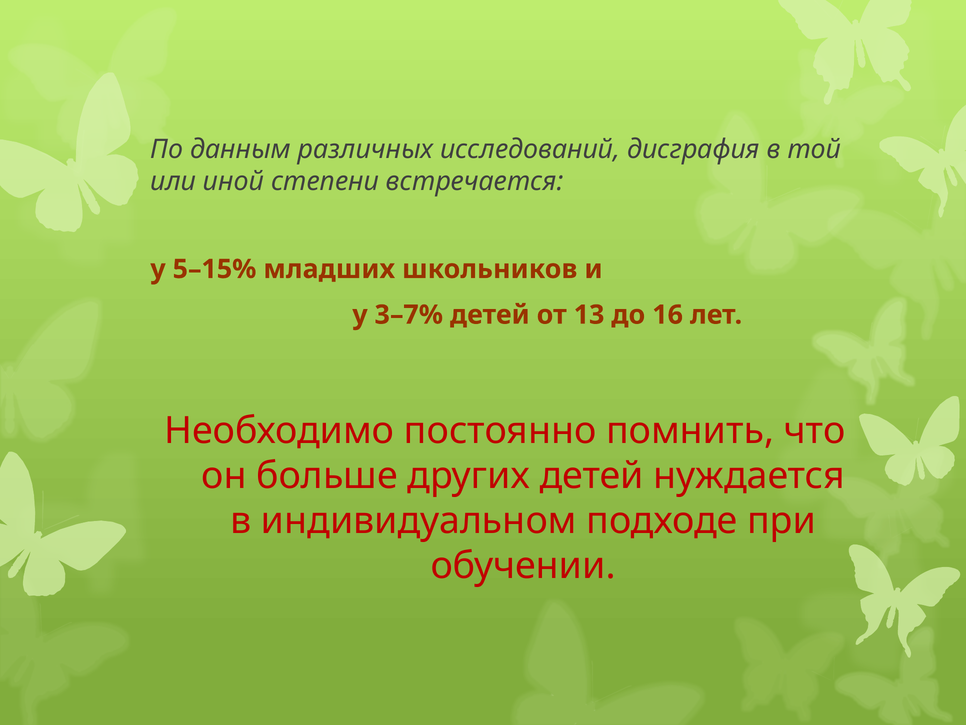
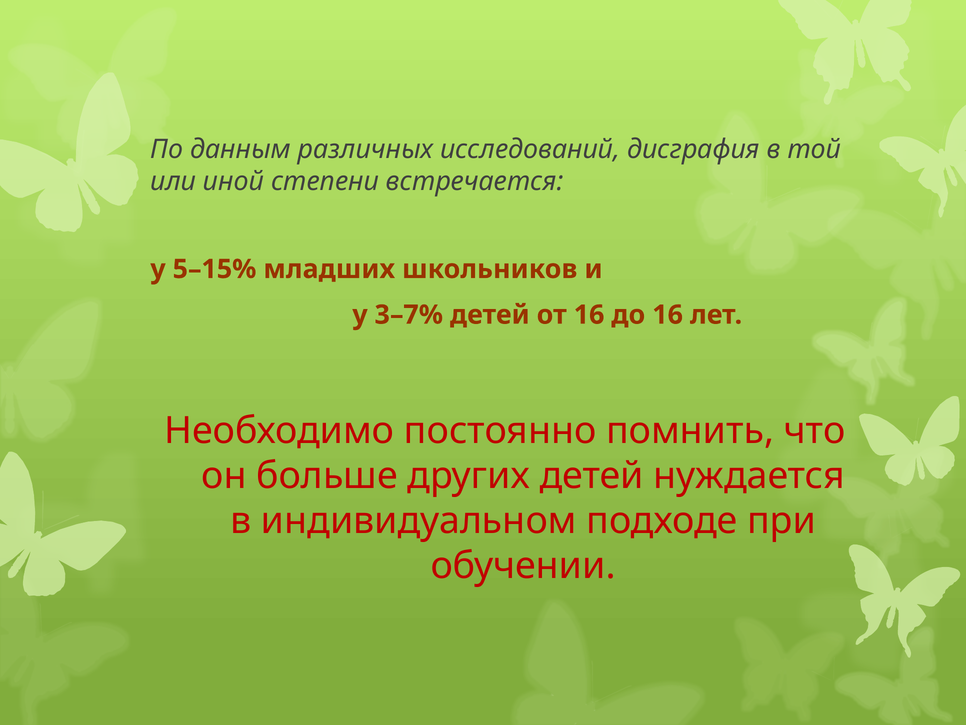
от 13: 13 -> 16 (589, 315)
